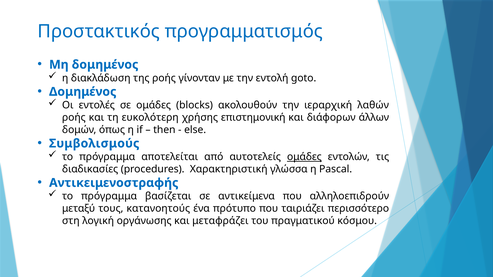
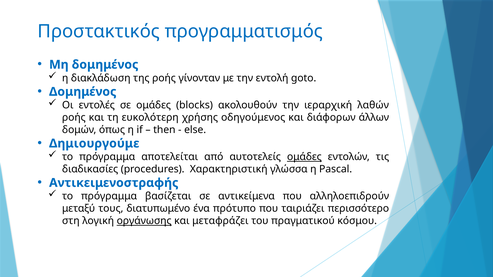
επιστημονική: επιστημονική -> οδηγούμενος (253, 118)
Συμβολισμούς: Συμβολισμούς -> Δημιουργούμε (94, 144)
κατανοητούς: κατανοητούς -> διατυπωμένο (158, 209)
οργάνωσης underline: none -> present (144, 221)
